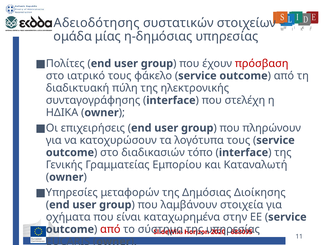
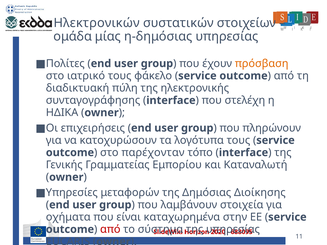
Αδειοδότησης: Αδειοδότησης -> Ηλεκτρονικών (97, 23)
πρόσβαση colour: red -> orange (262, 64)
διαδικασιών: διαδικασιών -> παρέχονταν (153, 153)
